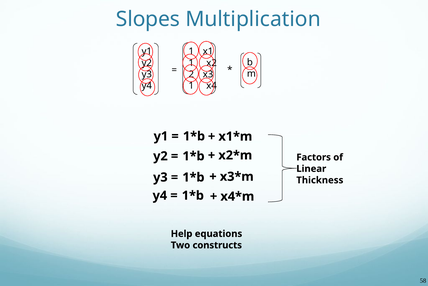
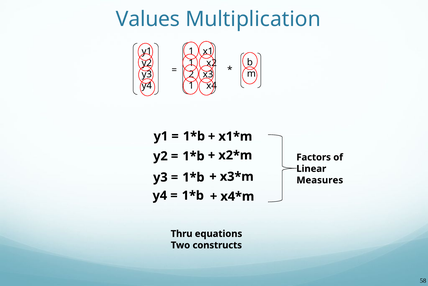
Slopes: Slopes -> Values (148, 19)
Thickness: Thickness -> Measures (320, 180)
Help: Help -> Thru (182, 233)
